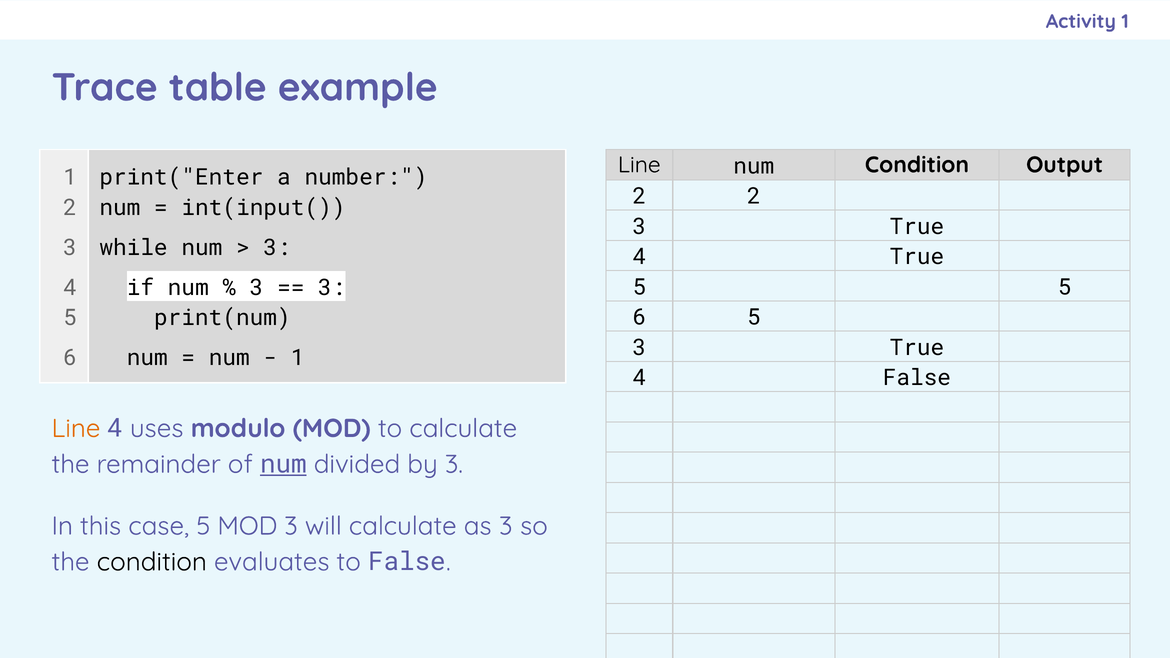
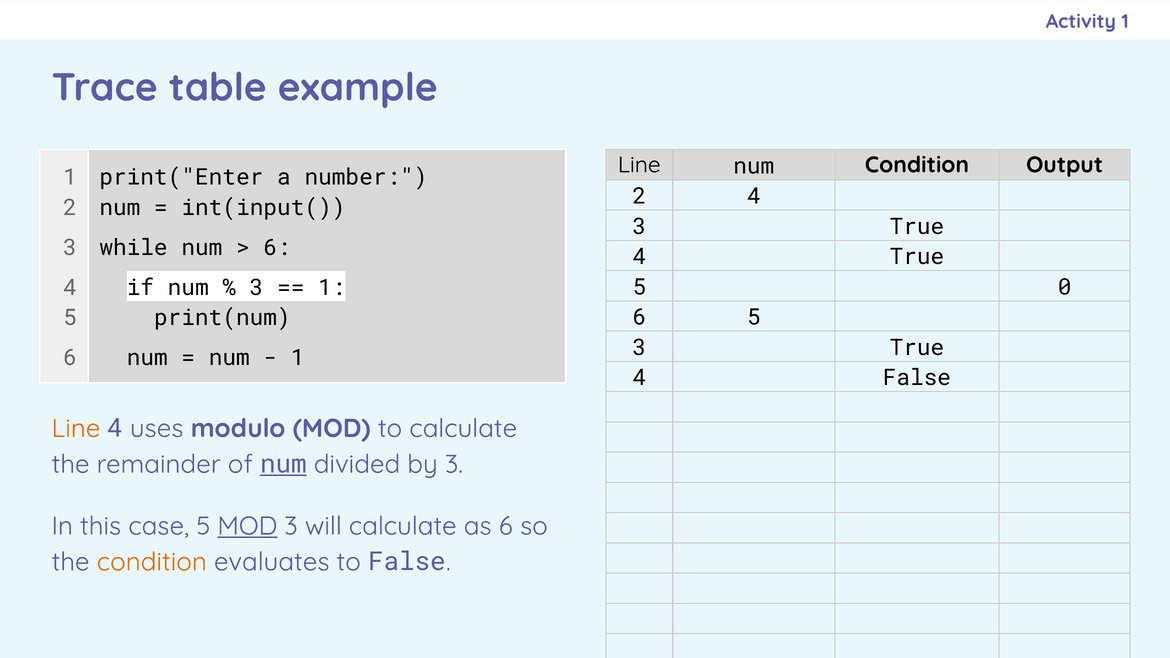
2 2: 2 -> 4 (754, 196)
3: 3 -> 6 (277, 248)
5 5: 5 -> 0 (1065, 287)
3: 3 -> 1 (332, 288)
MOD underline: none -> present (247, 526)
as 3: 3 -> 6 (506, 526)
condition colour: black -> orange (152, 562)
